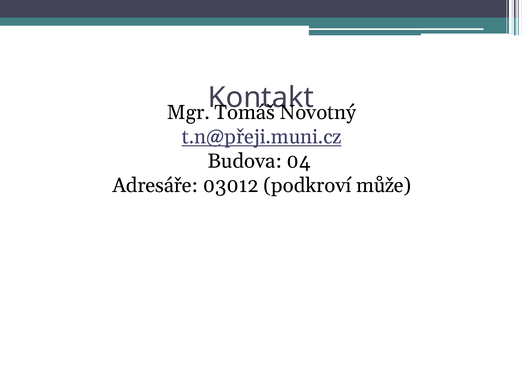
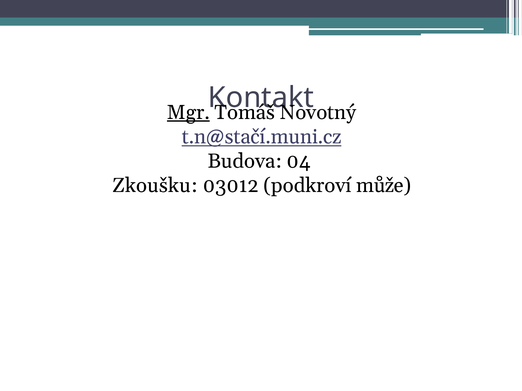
Mgr underline: none -> present (188, 112)
t.n@přeji.muni.cz: t.n@přeji.muni.cz -> t.n@stačí.muni.cz (262, 137)
Adresáře: Adresáře -> Zkoušku (155, 186)
